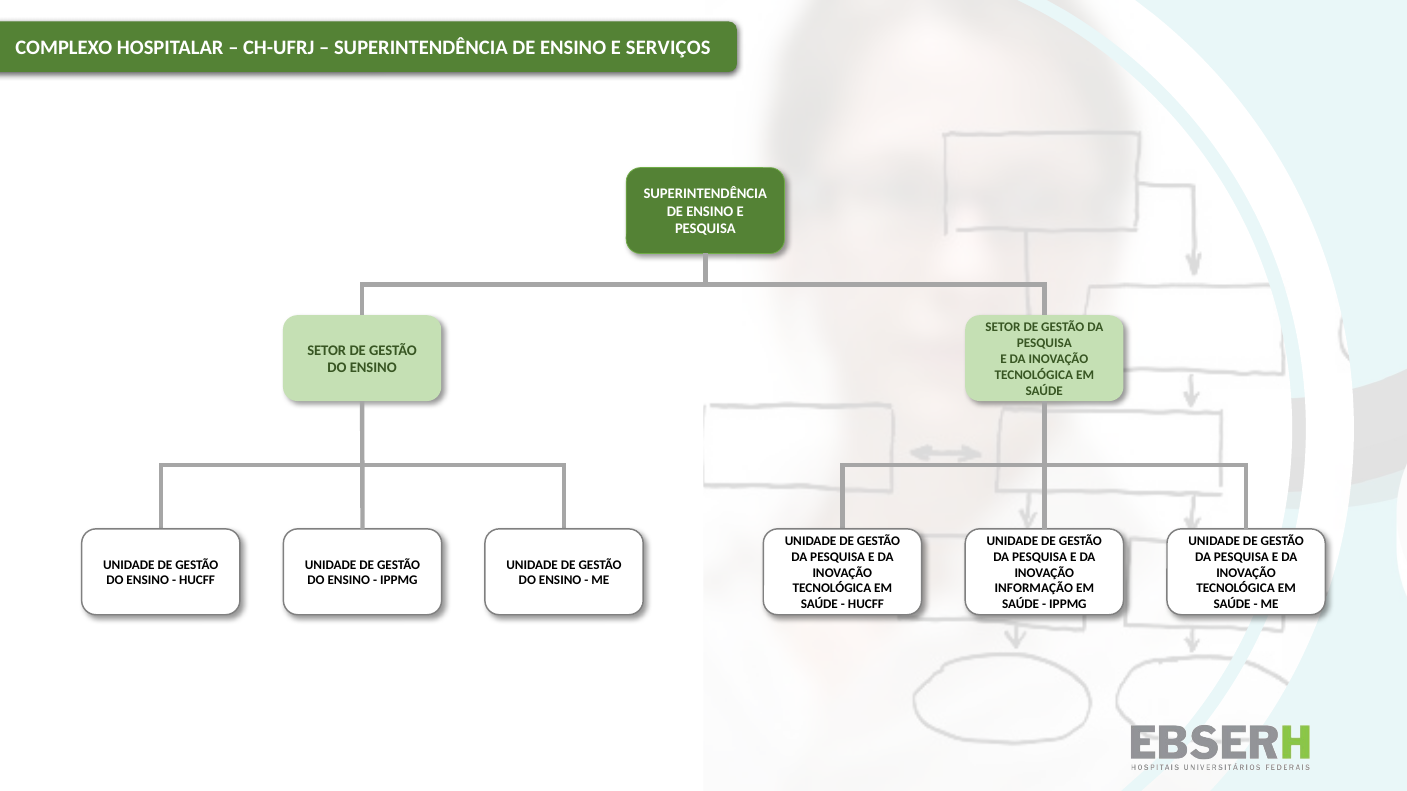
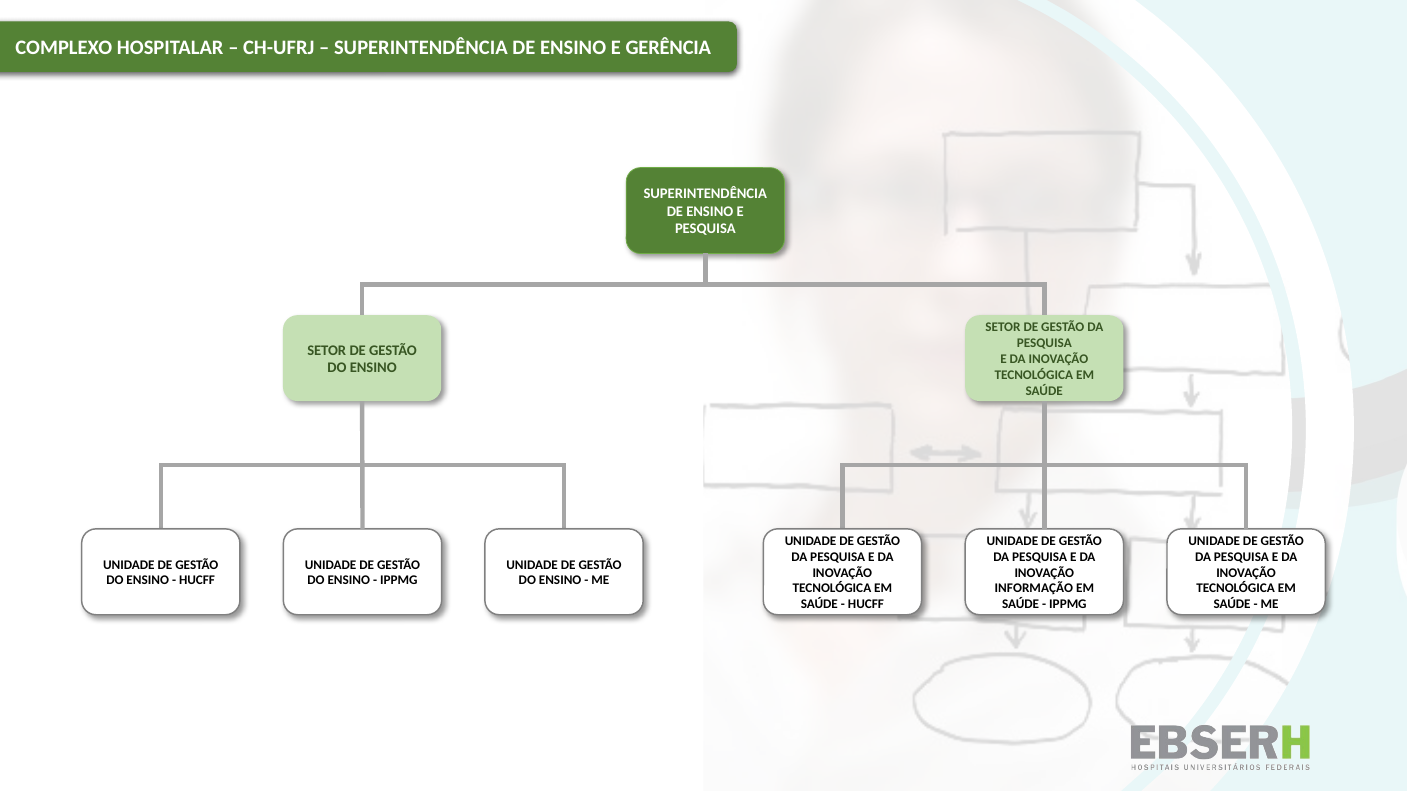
SERVIÇOS: SERVIÇOS -> GERÊNCIA (668, 48)
